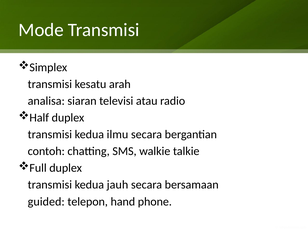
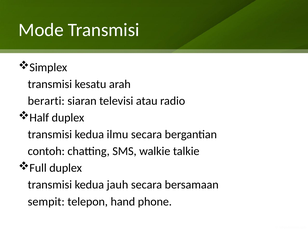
analisa: analisa -> berarti (46, 101)
guided: guided -> sempit (46, 202)
